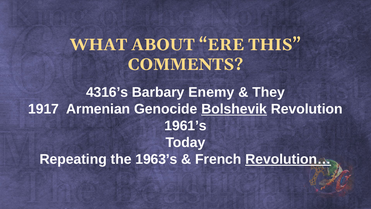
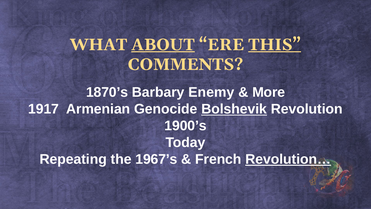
ABOUT underline: none -> present (163, 45)
THIS underline: none -> present (275, 45)
4316’s: 4316’s -> 1870’s (107, 92)
They: They -> More (269, 92)
1961’s: 1961’s -> 1900’s (186, 126)
1963’s: 1963’s -> 1967’s (156, 159)
